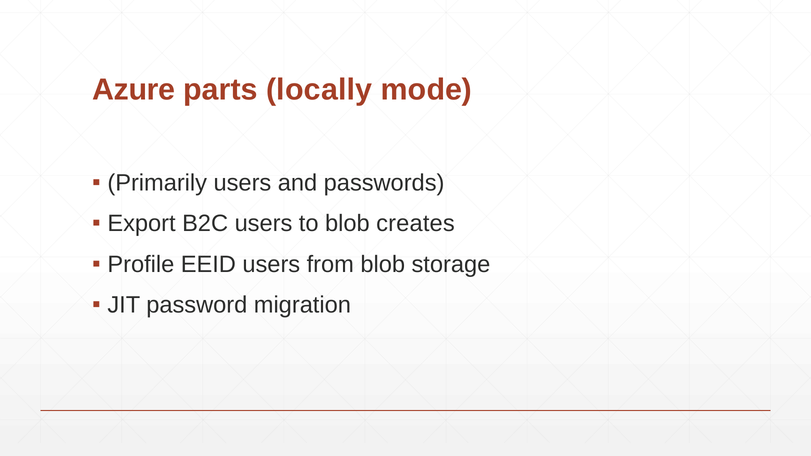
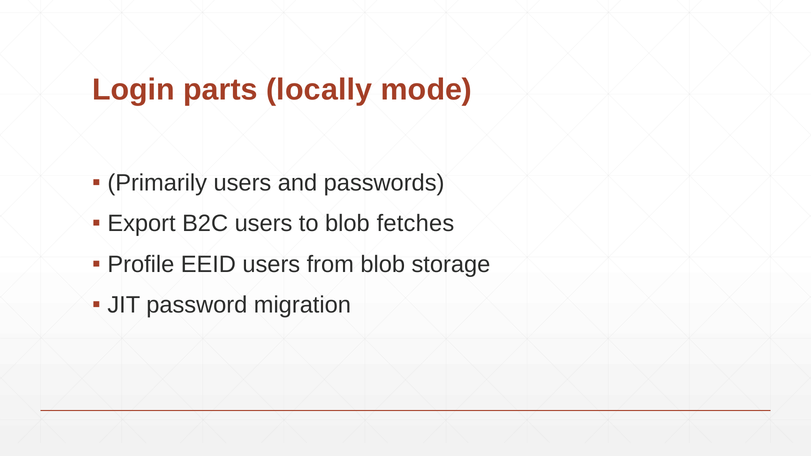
Azure: Azure -> Login (134, 90)
creates: creates -> fetches (415, 224)
